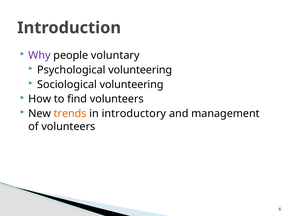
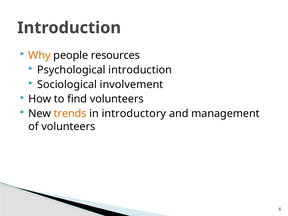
Why colour: purple -> orange (39, 55)
voluntary: voluntary -> resources (115, 55)
Psychological volunteering: volunteering -> introduction (140, 70)
Sociological volunteering: volunteering -> involvement (132, 84)
